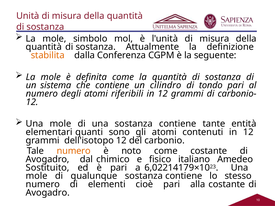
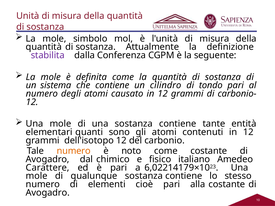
stabilita colour: orange -> purple (48, 55)
riferibili: riferibili -> causato (127, 94)
Sostituito: Sostituito -> Carattere (48, 168)
